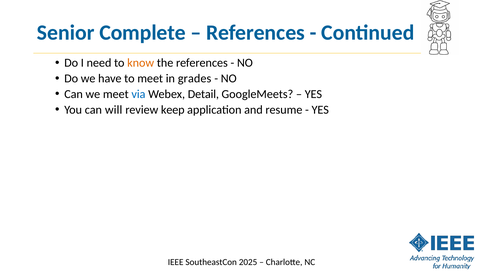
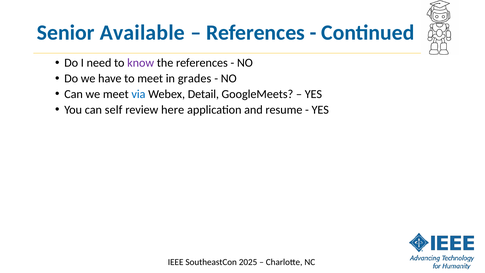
Complete: Complete -> Available (142, 33)
know colour: orange -> purple (141, 63)
will: will -> self (114, 110)
keep: keep -> here (173, 110)
